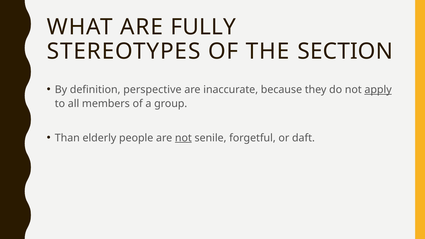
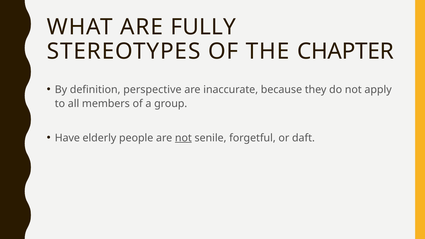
SECTION: SECTION -> CHAPTER (345, 51)
apply underline: present -> none (378, 90)
Than: Than -> Have (67, 138)
